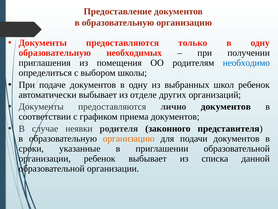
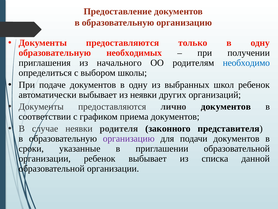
помещения: помещения -> начального (119, 63)
из отделе: отделе -> неявки (143, 95)
организацию colour: orange -> purple (129, 138)
